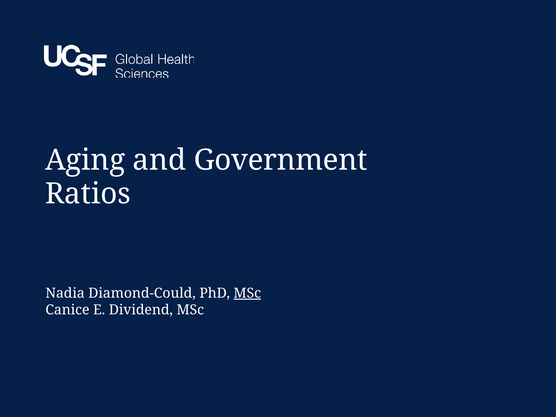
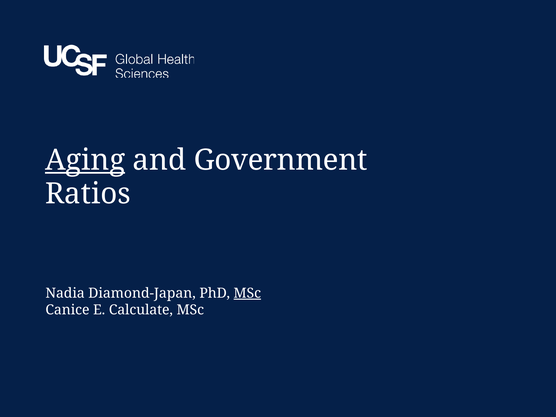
Aging underline: none -> present (85, 160)
Diamond-Could: Diamond-Could -> Diamond-Japan (142, 293)
Dividend: Dividend -> Calculate (141, 310)
